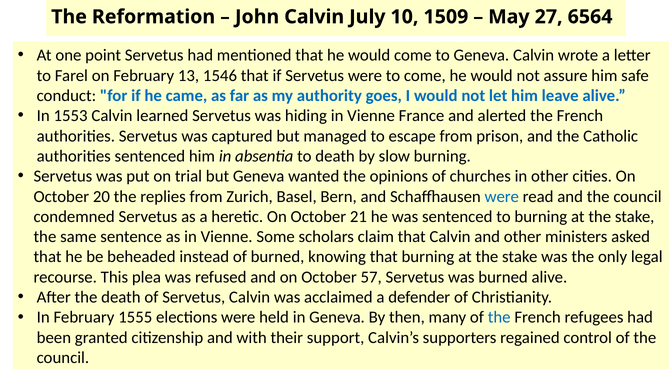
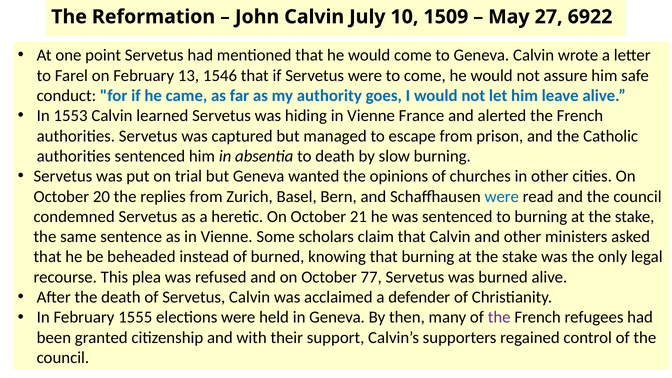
6564: 6564 -> 6922 (590, 17)
57: 57 -> 77 (371, 277)
the colour: blue -> purple (499, 317)
